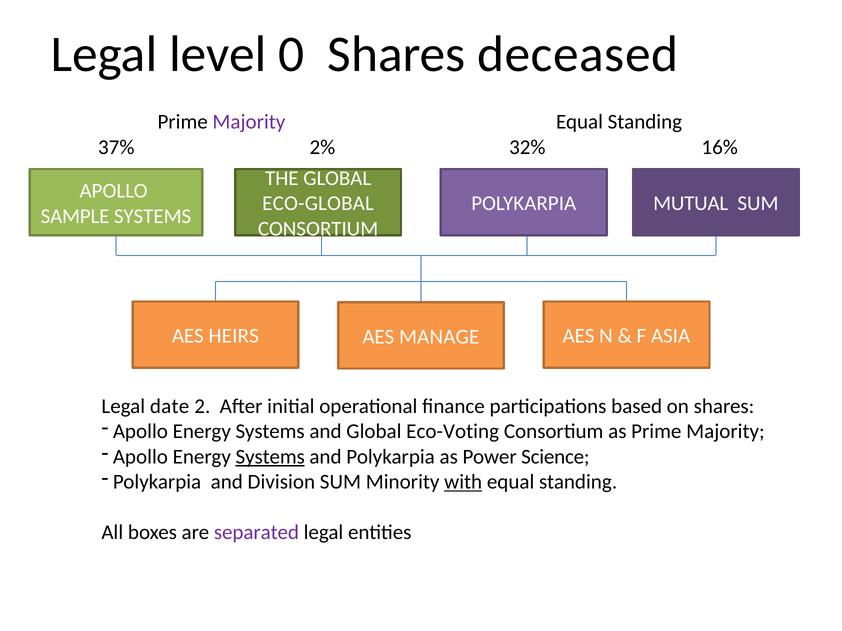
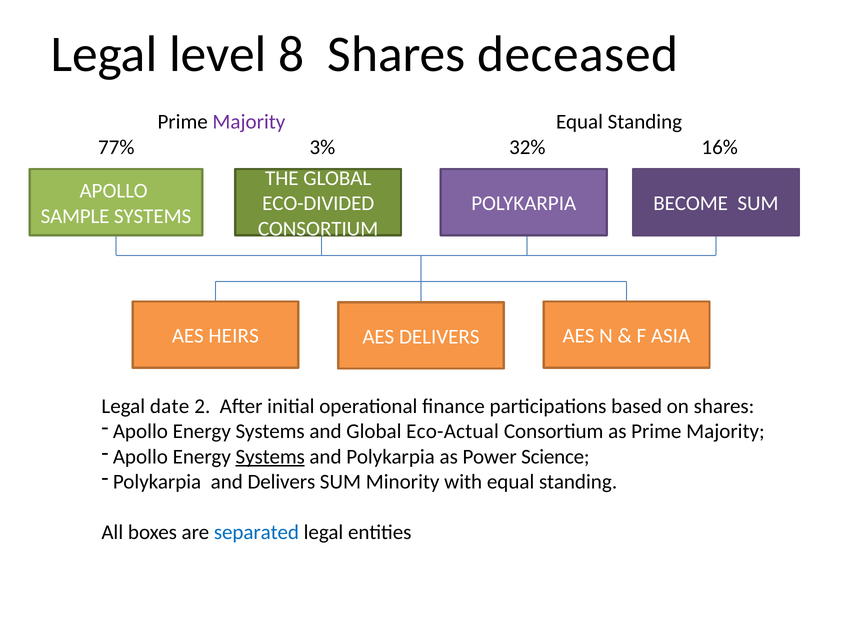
0: 0 -> 8 (291, 55)
37%: 37% -> 77% (116, 148)
2%: 2% -> 3% (322, 148)
ECO-GLOBAL: ECO-GLOBAL -> ECO-DIVIDED (318, 204)
MUTUAL: MUTUAL -> BECOME (691, 204)
AES MANAGE: MANAGE -> DELIVERS (439, 337)
Eco-Voting: Eco-Voting -> Eco-Actual (453, 432)
and Division: Division -> Delivers (281, 482)
with underline: present -> none (463, 482)
separated colour: purple -> blue (256, 533)
